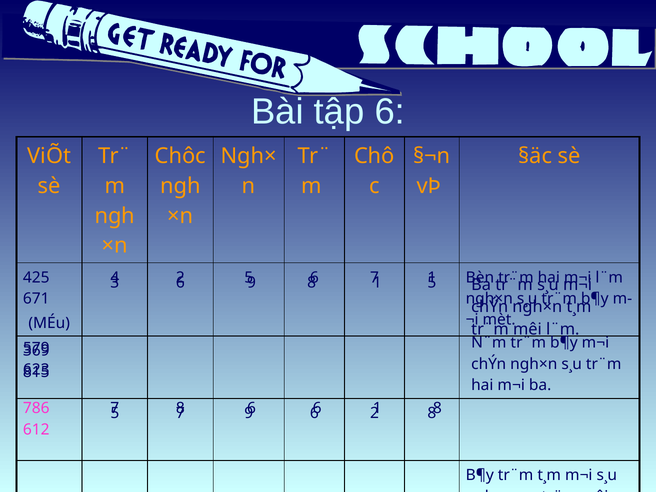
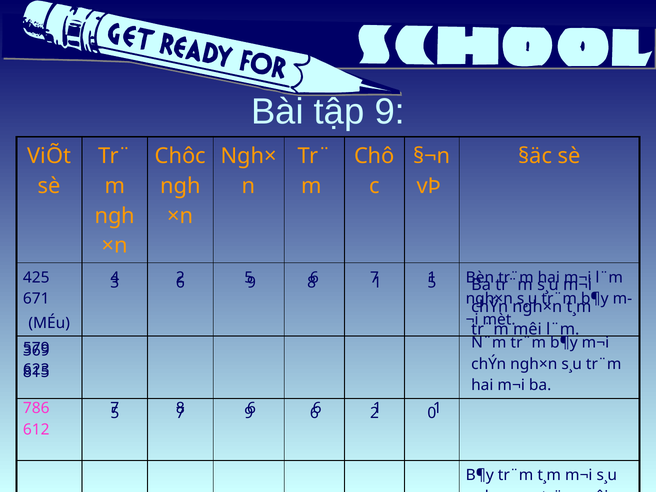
tập 6: 6 -> 9 (390, 112)
8: 8 -> 1 (437, 408)
8: 8 -> 0 (432, 413)
